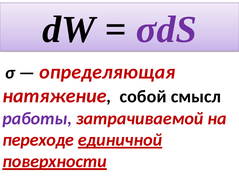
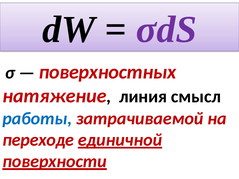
определяющая: определяющая -> поверхностных (107, 72)
собой: собой -> линия (143, 97)
работы colour: purple -> blue (37, 119)
